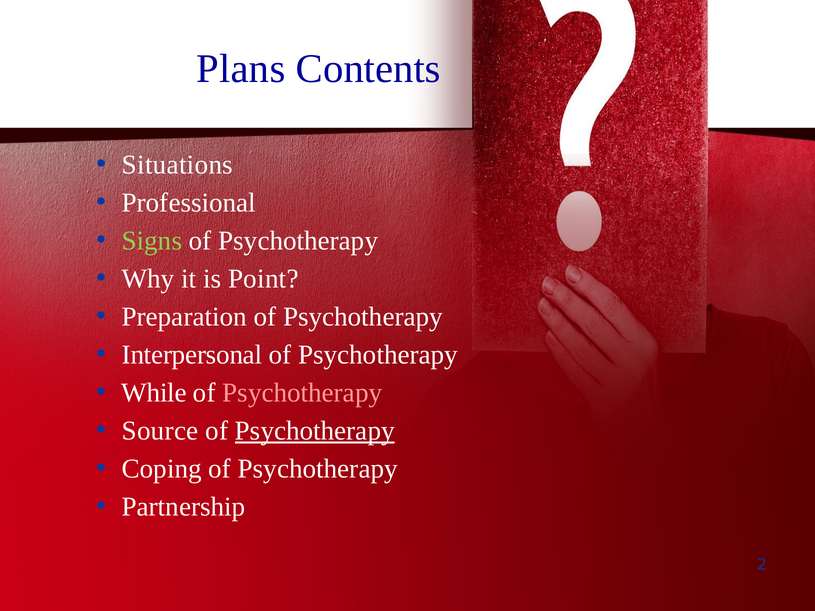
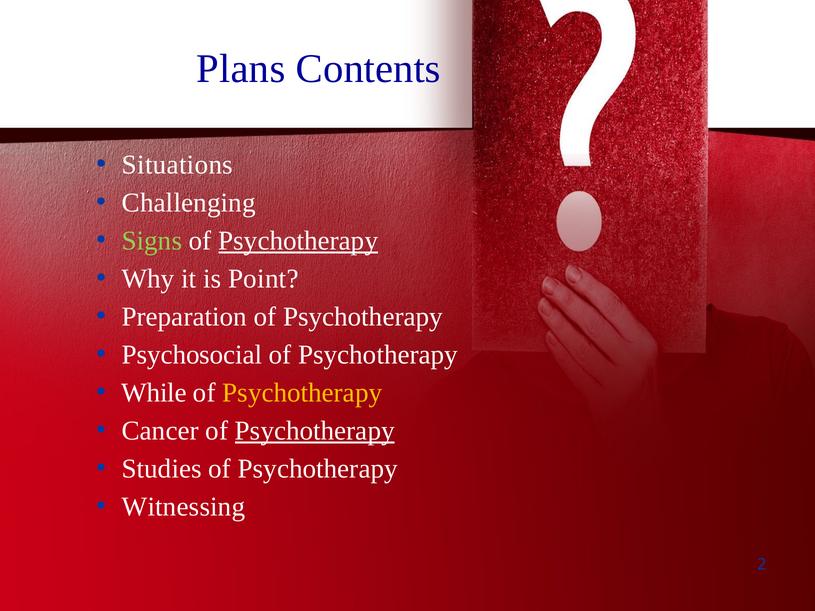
Professional: Professional -> Challenging (189, 203)
Psychotherapy underline: none -> present (298, 241)
Interpersonal: Interpersonal -> Psychosocial (192, 355)
Psychotherapy colour: pink -> yellow (302, 393)
Source: Source -> Cancer (160, 431)
Coping: Coping -> Studies (162, 469)
Partnership: Partnership -> Witnessing (184, 507)
